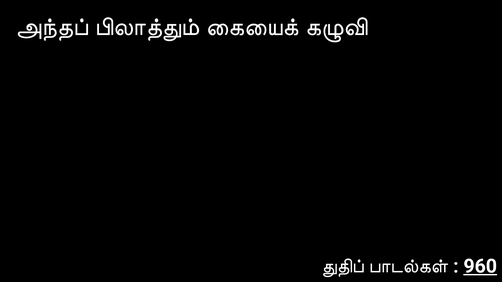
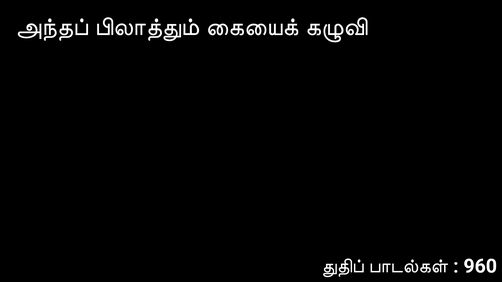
960 underline: present -> none (480, 267)
